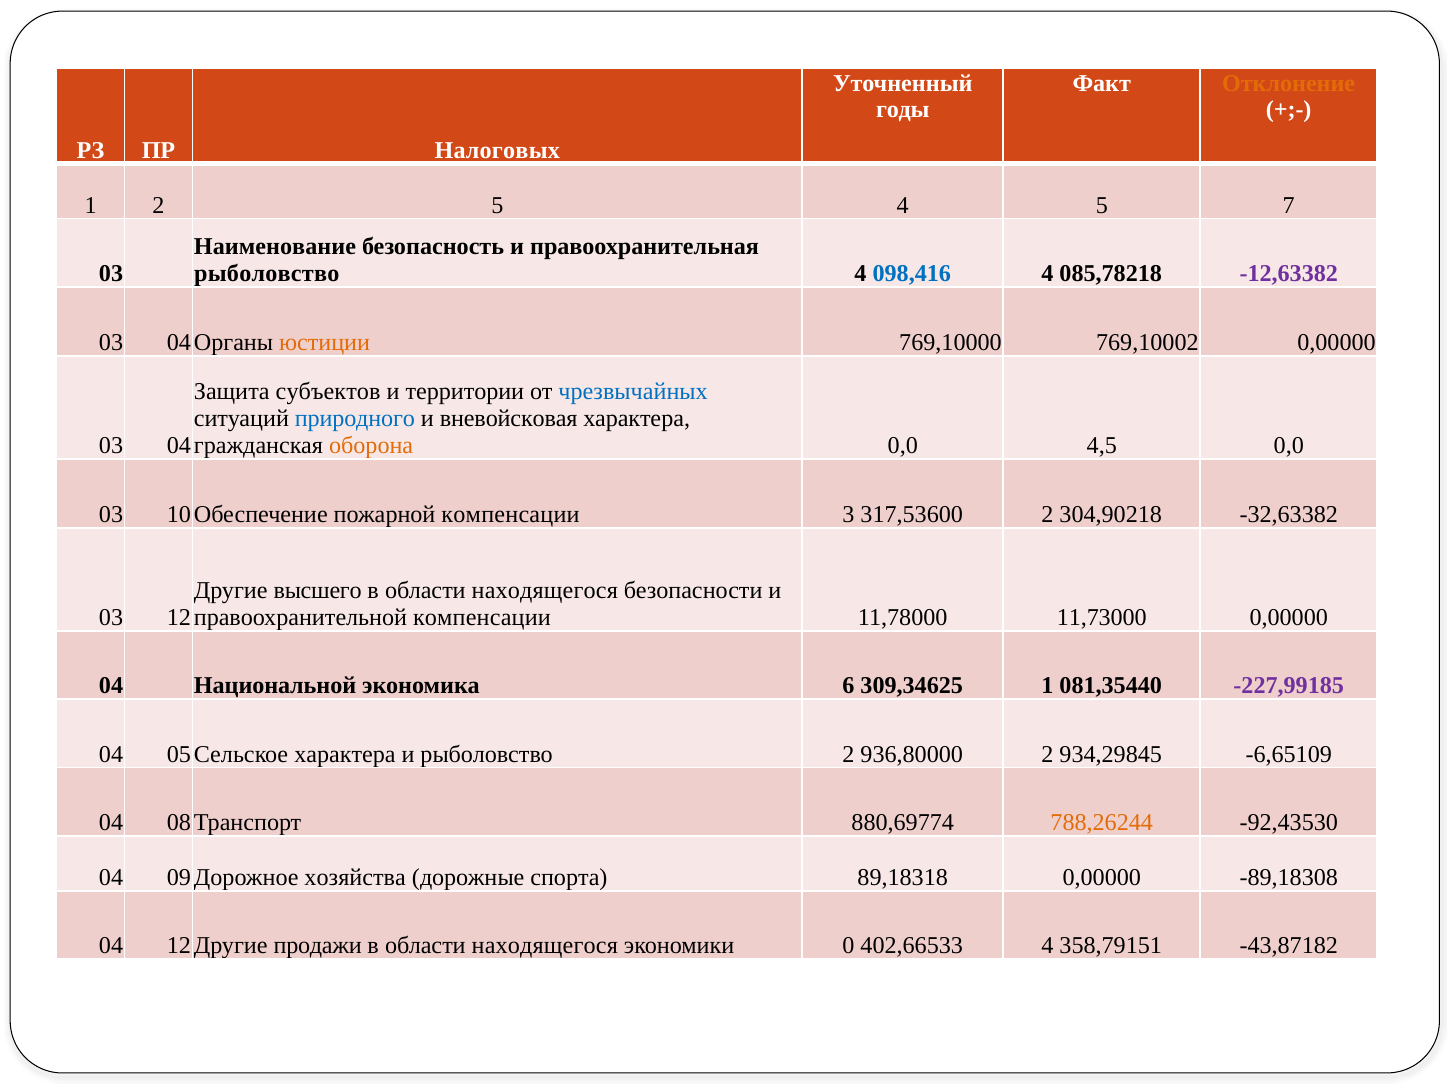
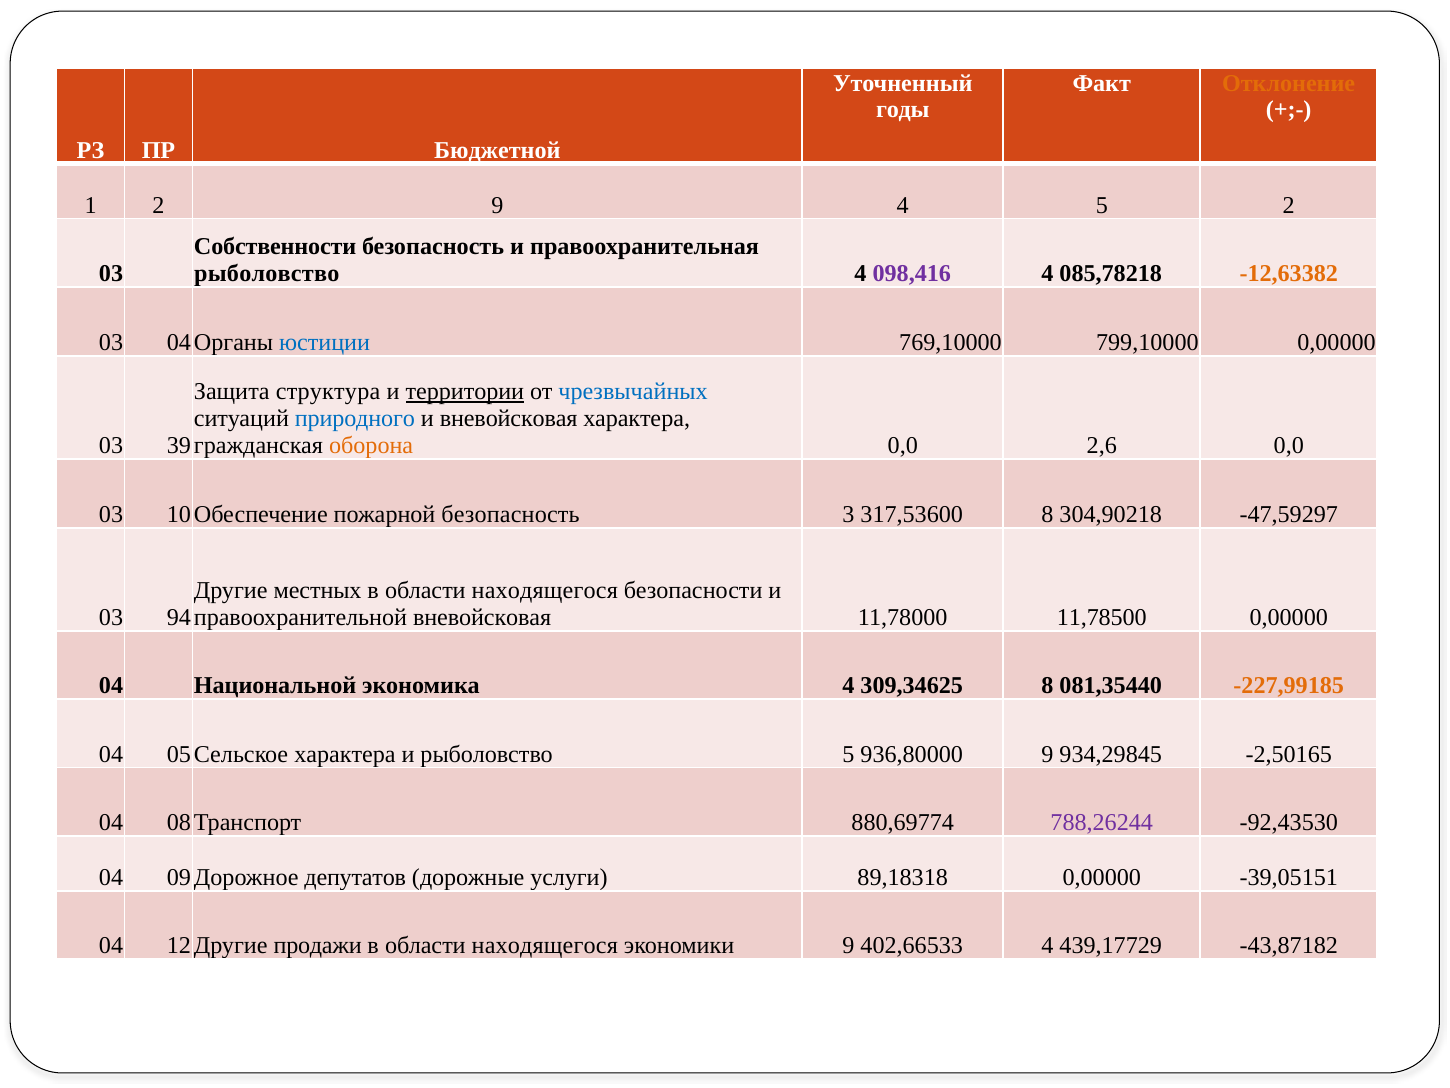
Налоговых: Налоговых -> Бюджетной (497, 150)
2 5: 5 -> 9 (497, 205)
5 7: 7 -> 2 (1289, 205)
Наименование: Наименование -> Собственности (275, 247)
098,416 colour: blue -> purple (912, 273)
-12,63382 colour: purple -> orange (1289, 273)
юстиции colour: orange -> blue (325, 342)
769,10002: 769,10002 -> 799,10000 (1147, 342)
субъектов: субъектов -> структура (328, 392)
территории underline: none -> present (465, 392)
03 04: 04 -> 39 (179, 445)
4,5: 4,5 -> 2,6 (1102, 445)
пожарной компенсации: компенсации -> безопасность (511, 515)
317,53600 2: 2 -> 8 (1047, 515)
-32,63382: -32,63382 -> -47,59297 (1289, 515)
высшего: высшего -> местных (318, 591)
12: 12 -> 94 (179, 617)
правоохранительной компенсации: компенсации -> вневойсковая (482, 617)
11,73000: 11,73000 -> 11,78500 (1102, 617)
экономика 6: 6 -> 4 (848, 686)
309,34625 1: 1 -> 8 (1047, 686)
-227,99185 colour: purple -> orange (1289, 686)
рыболовство 2: 2 -> 5 (848, 754)
936,80000 2: 2 -> 9 (1047, 754)
-6,65109: -6,65109 -> -2,50165 (1289, 754)
788,26244 colour: orange -> purple (1102, 822)
хозяйства: хозяйства -> депутатов (355, 877)
спорта: спорта -> услуги (569, 877)
-89,18308: -89,18308 -> -39,05151 (1289, 877)
экономики 0: 0 -> 9 (848, 945)
358,79151: 358,79151 -> 439,17729 (1111, 945)
